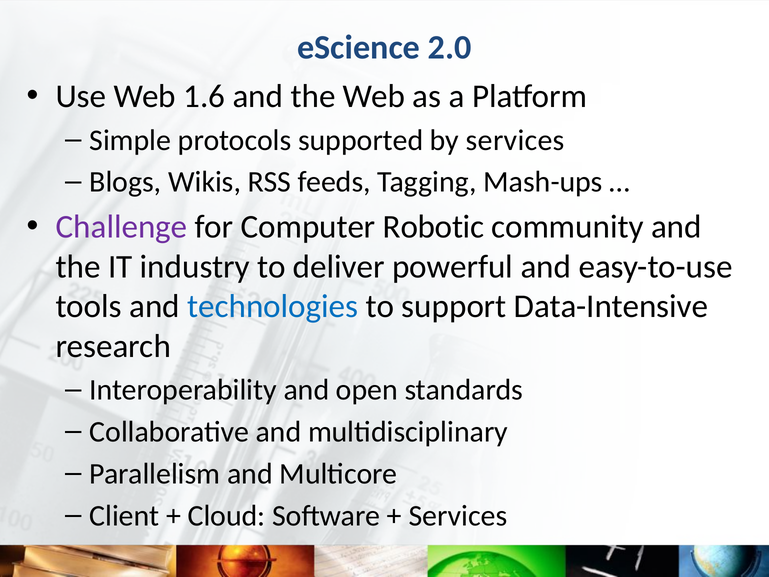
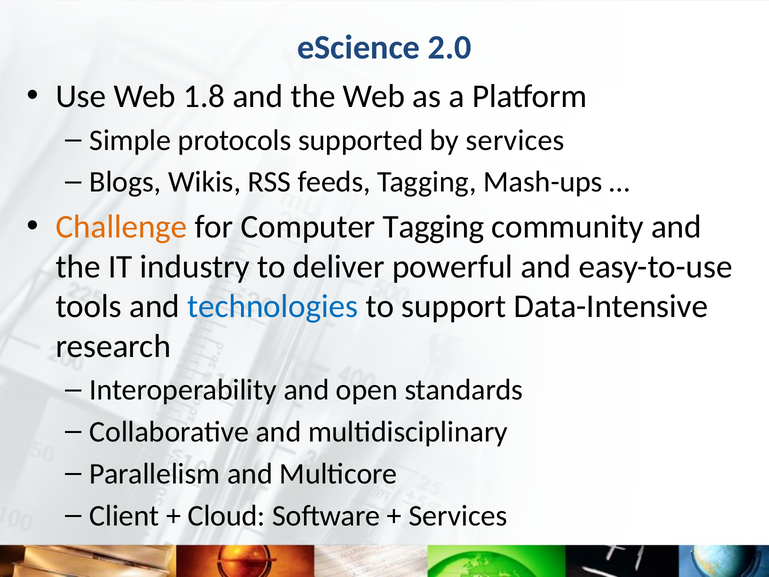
1.6: 1.6 -> 1.8 (204, 97)
Challenge colour: purple -> orange (122, 227)
Computer Robotic: Robotic -> Tagging (434, 227)
